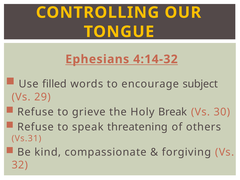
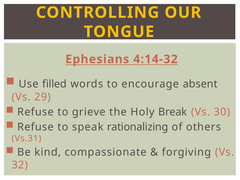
subject: subject -> absent (200, 84)
threatening: threatening -> rationalizing (138, 127)
